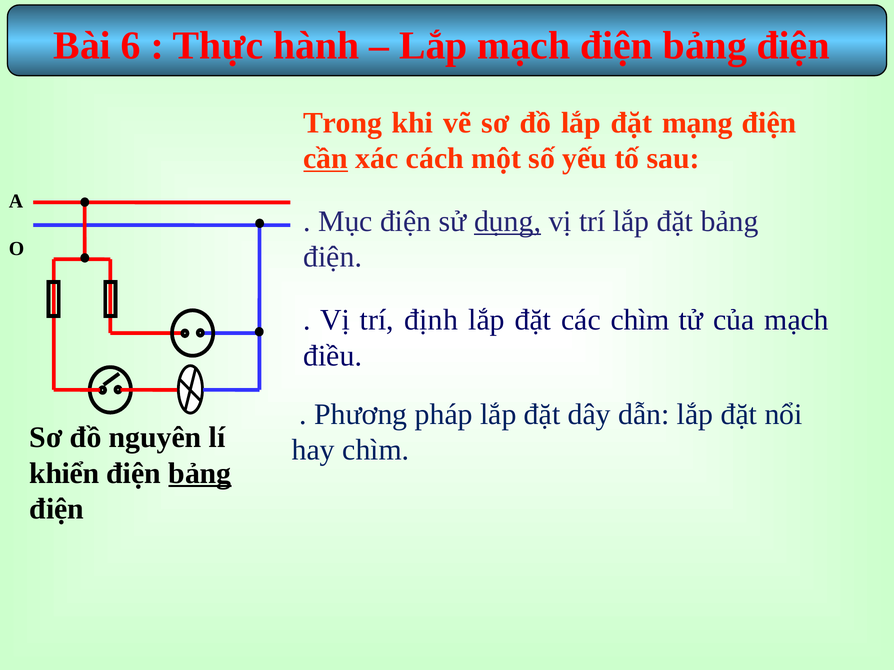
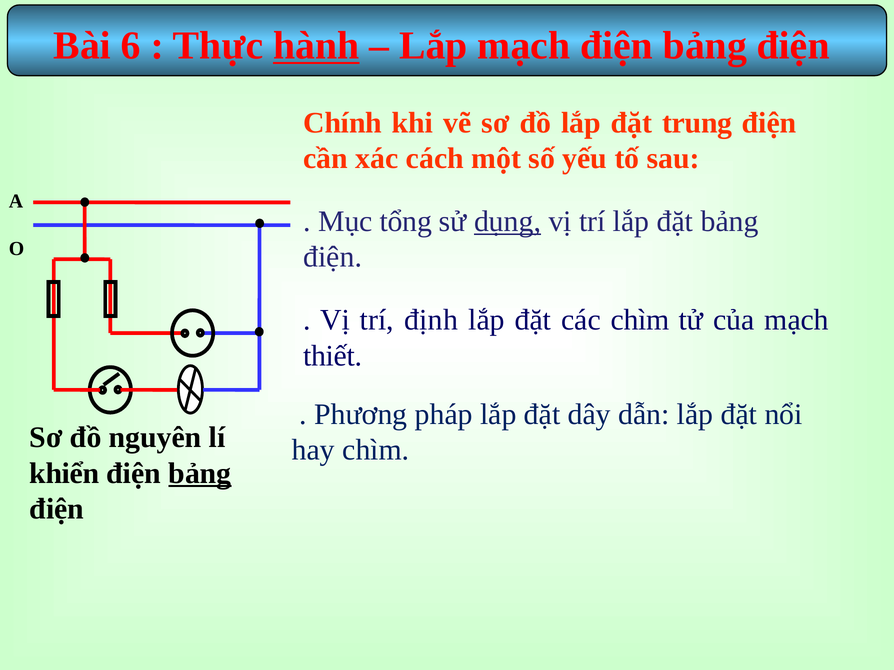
hành underline: none -> present (316, 46)
Trong: Trong -> Chính (343, 123)
mạng: mạng -> trung (697, 123)
cần underline: present -> none (326, 159)
Mục điện: điện -> tổng (406, 222)
điều: điều -> thiết (333, 356)
